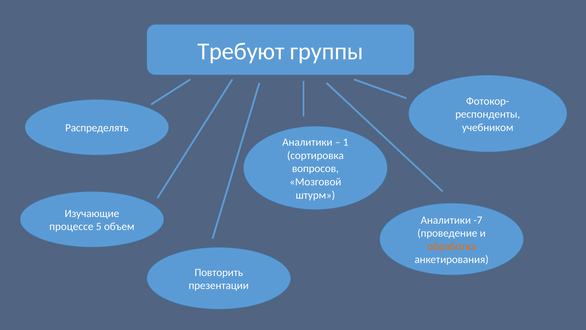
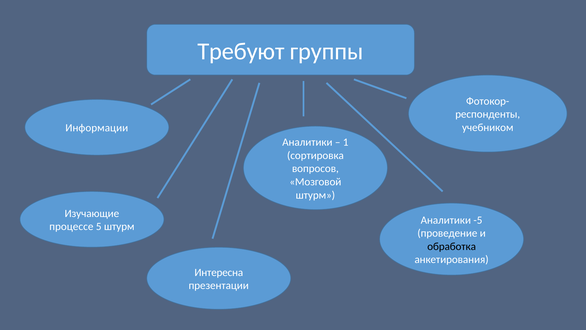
Распределять: Распределять -> Информации (97, 128)
-7: -7 -> -5 (478, 220)
5 объем: объем -> штурм (119, 226)
обработка colour: orange -> black (452, 246)
Повторить: Повторить -> Интересна (219, 272)
